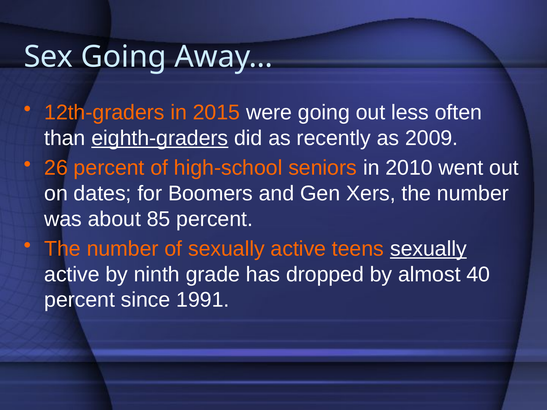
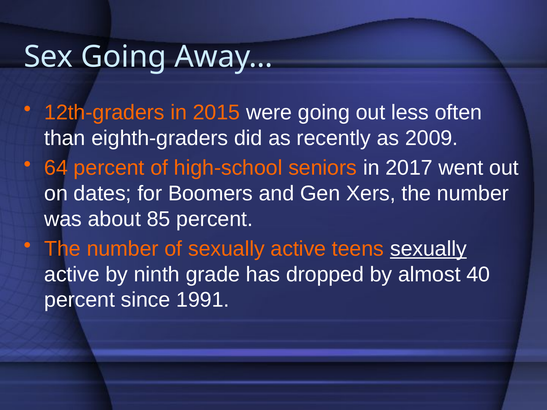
eighth-graders underline: present -> none (160, 138)
26: 26 -> 64 (56, 168)
2010: 2010 -> 2017 (409, 168)
